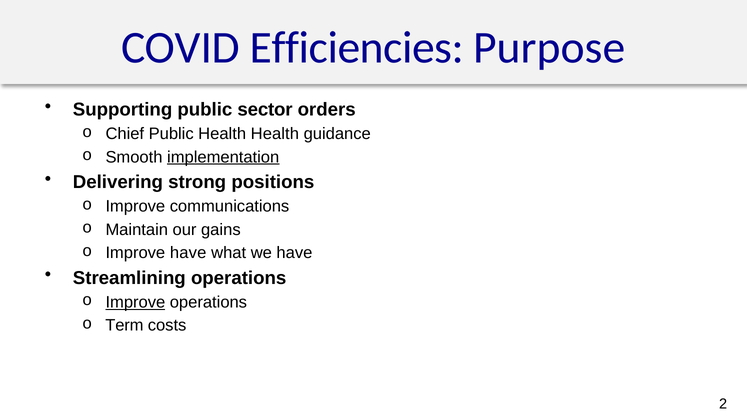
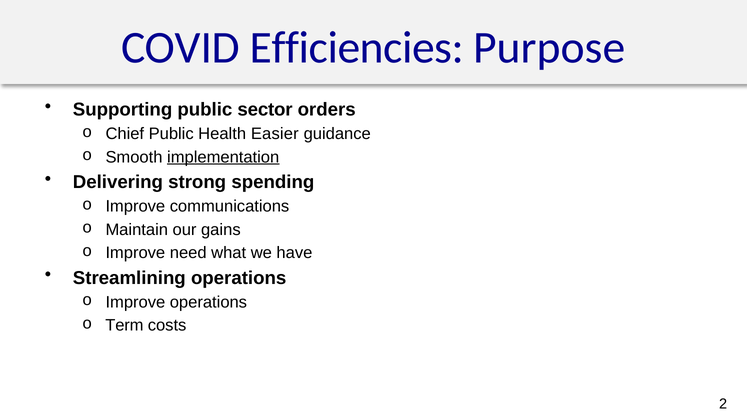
Health Health: Health -> Easier (275, 134)
positions: positions -> spending (273, 182)
Improve have: have -> need (188, 253)
Improve underline: present -> none (135, 302)
